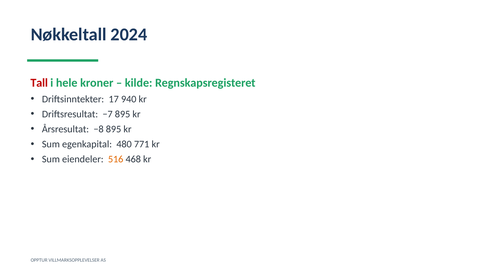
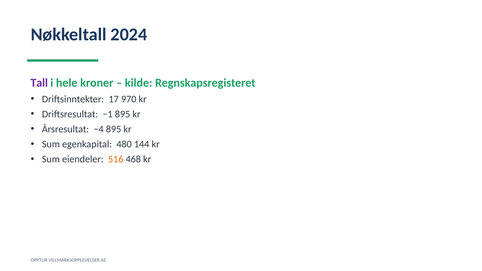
Tall colour: red -> purple (39, 83)
940: 940 -> 970 (129, 99)
−7: −7 -> −1 (108, 114)
−8: −8 -> −4 (99, 129)
771: 771 -> 144 (142, 144)
